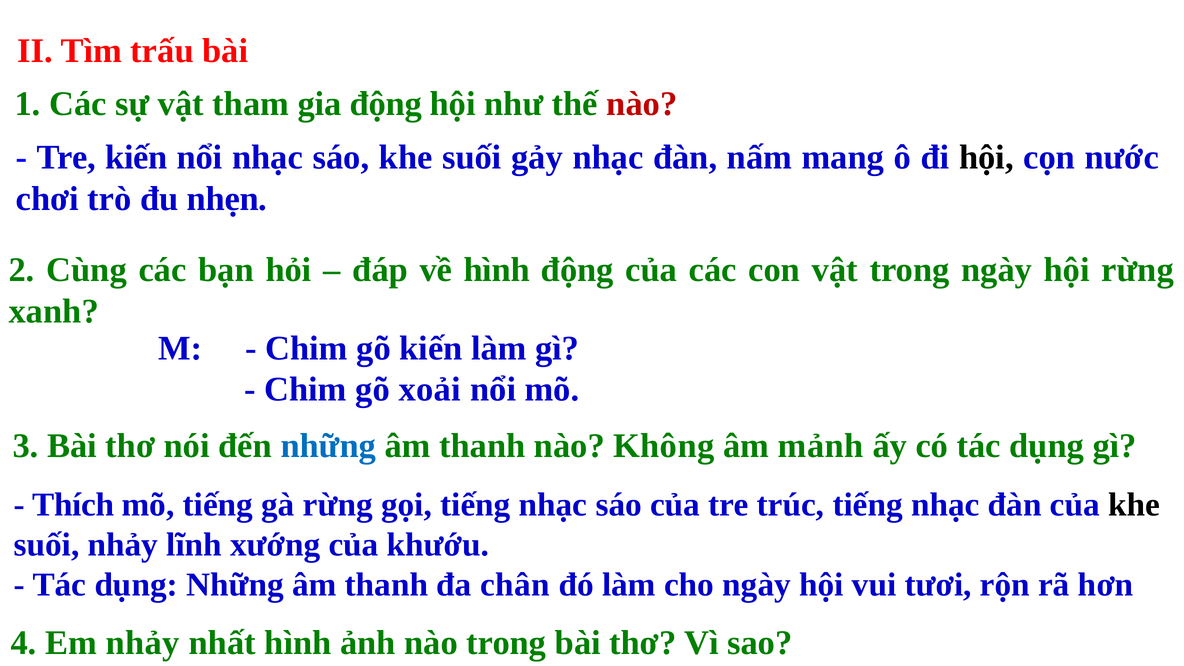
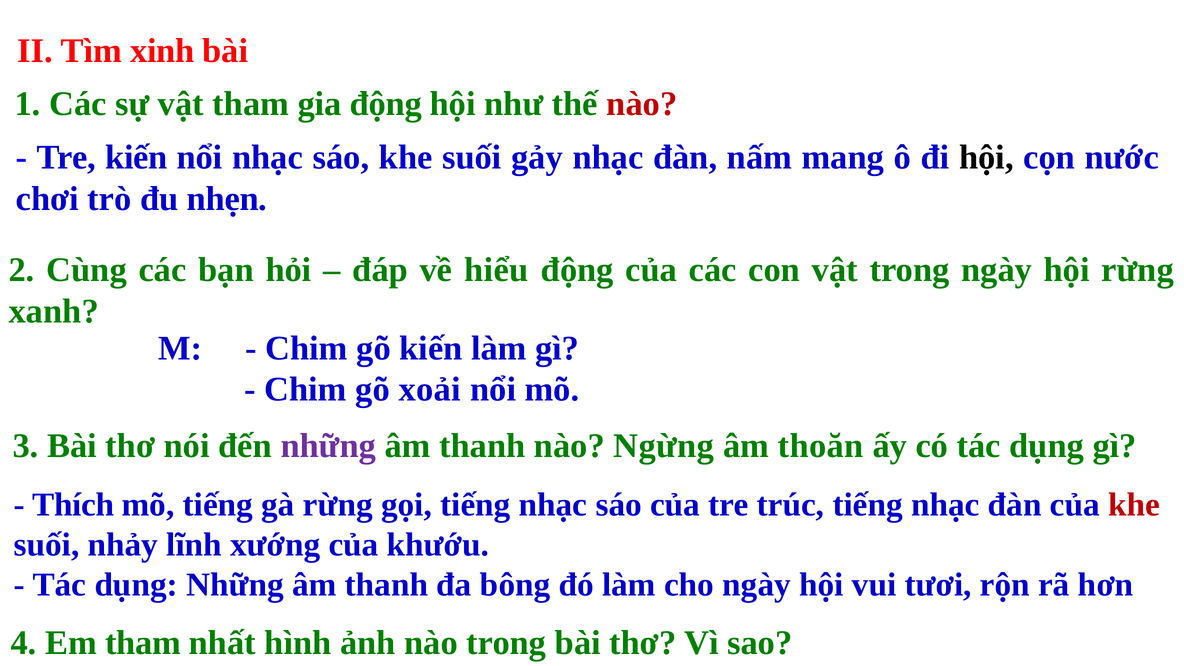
trấu: trấu -> xinh (162, 51)
về hình: hình -> hiểu (496, 270)
những colour: blue -> purple (328, 446)
Không: Không -> Ngừng (664, 446)
mảnh: mảnh -> thoăn (821, 446)
khe colour: black -> red (1134, 505)
chân: chân -> bông (515, 585)
Em nhảy: nhảy -> tham (143, 643)
